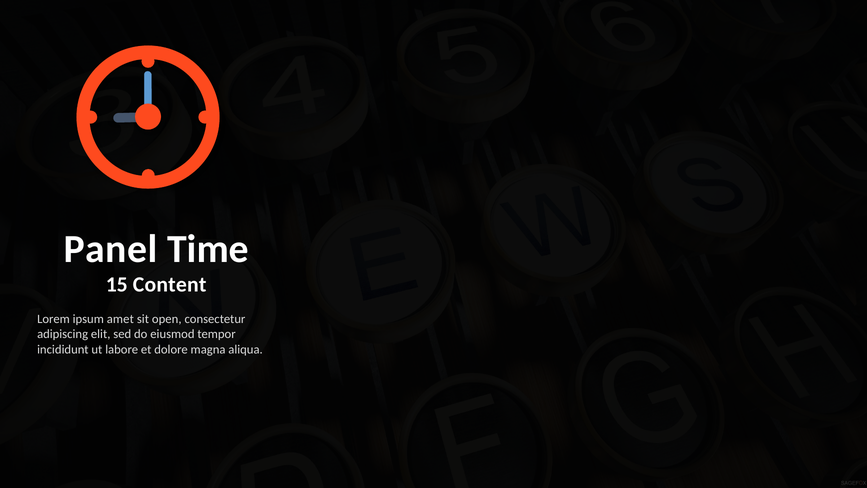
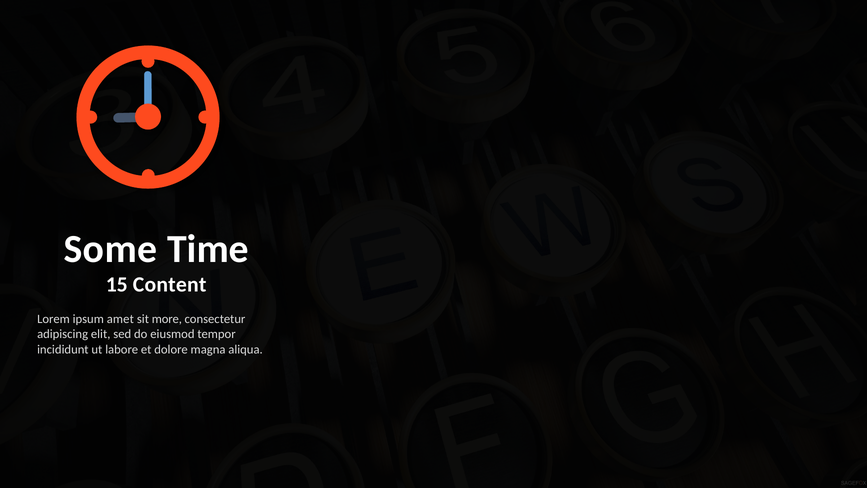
Panel: Panel -> Some (111, 249)
open: open -> more (167, 319)
